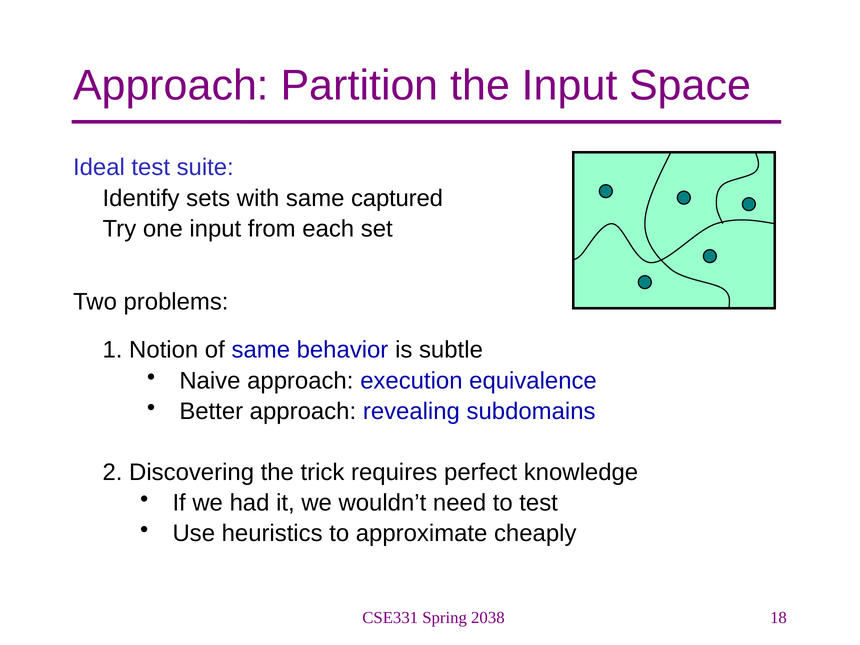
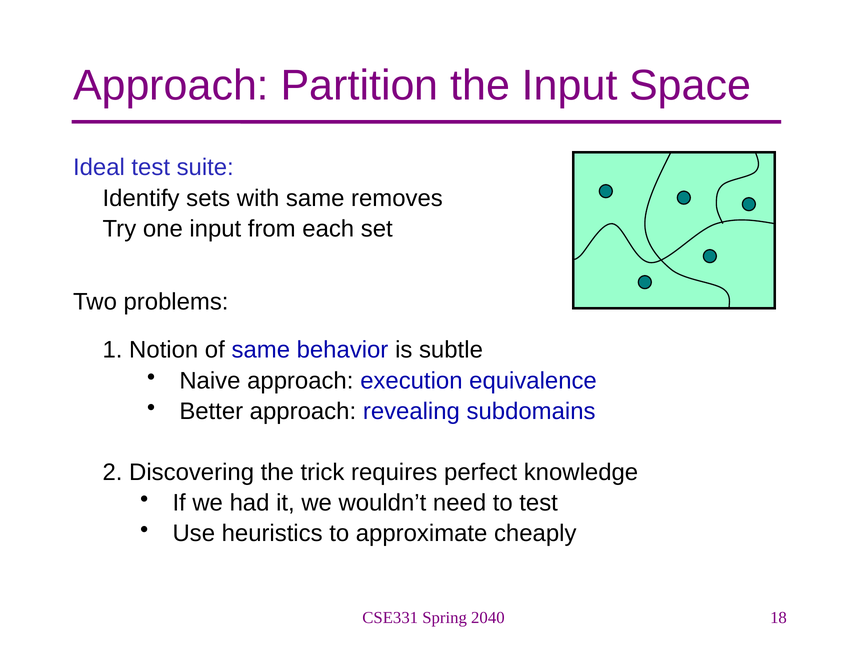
captured: captured -> removes (397, 198)
2038: 2038 -> 2040 (488, 618)
